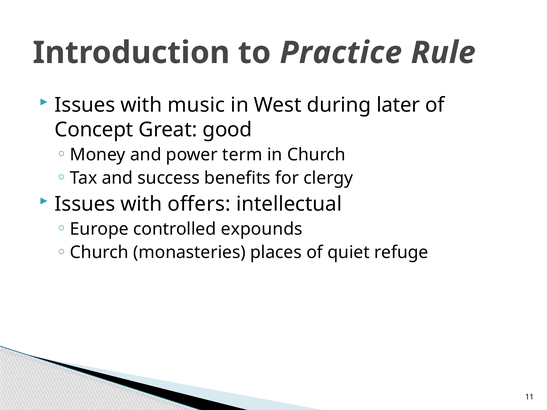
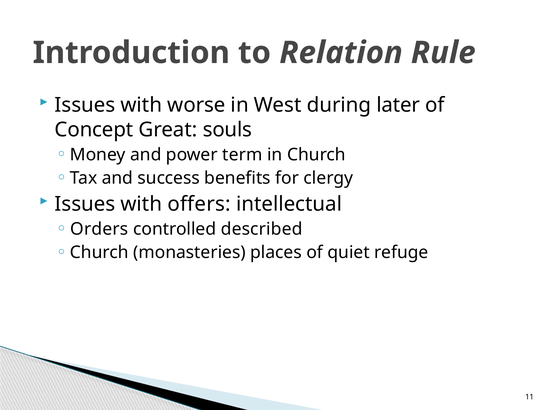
Practice: Practice -> Relation (341, 53)
music: music -> worse (196, 105)
good: good -> souls (227, 130)
Europe: Europe -> Orders (99, 229)
expounds: expounds -> described (262, 229)
